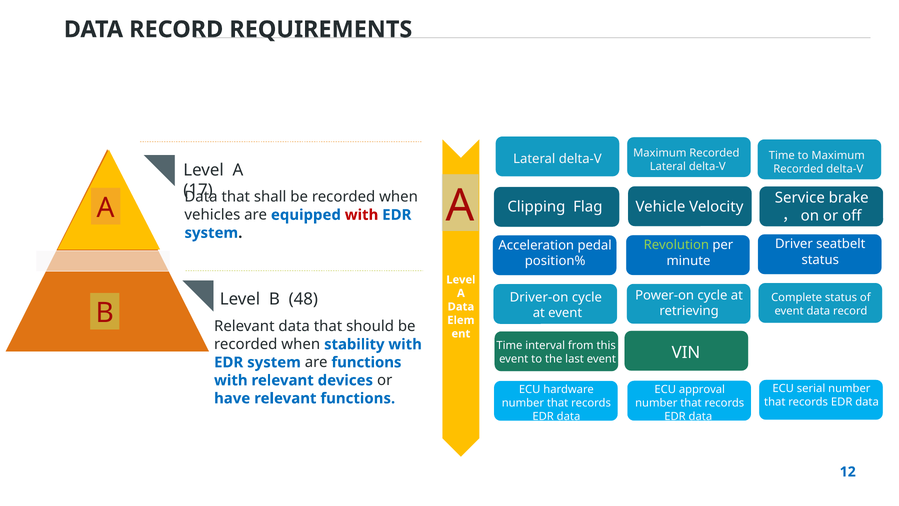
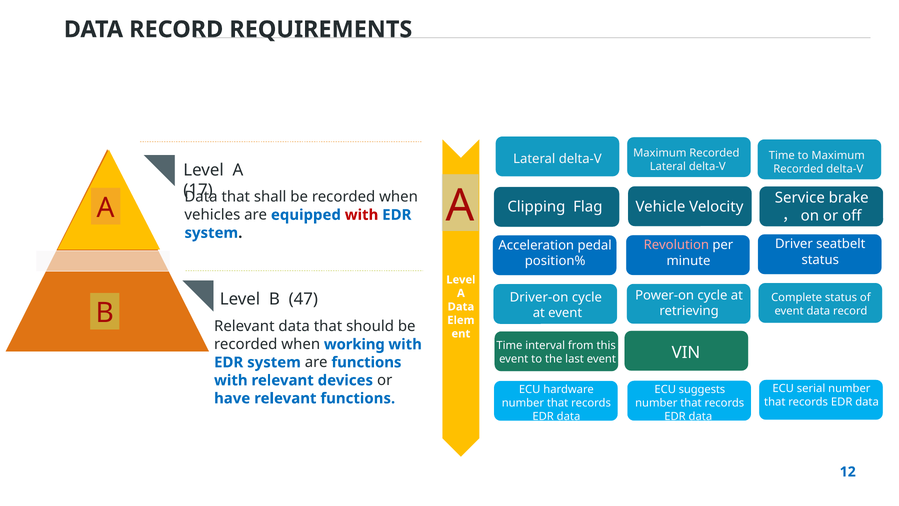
Revolution colour: light green -> pink (676, 245)
48: 48 -> 47 (303, 299)
stability: stability -> working (354, 344)
approval: approval -> suggests (702, 389)
